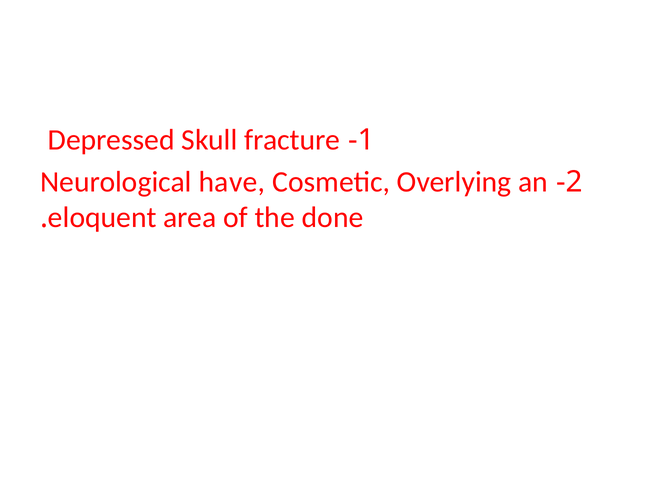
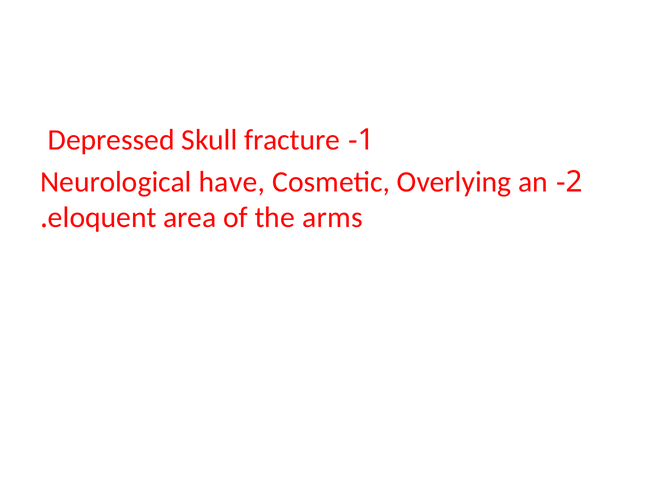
done: done -> arms (332, 217)
